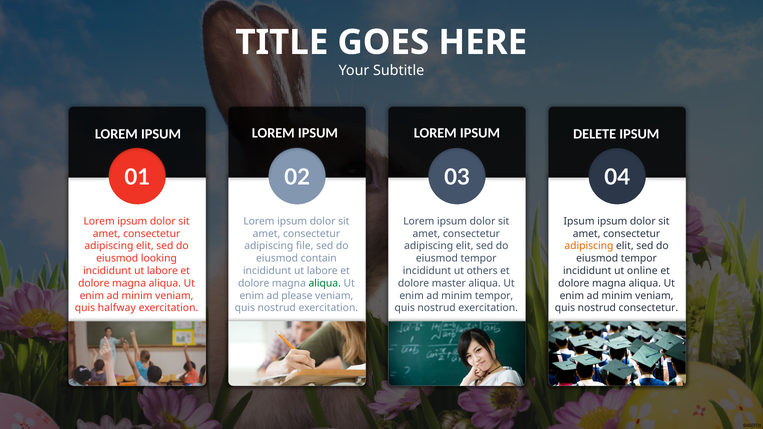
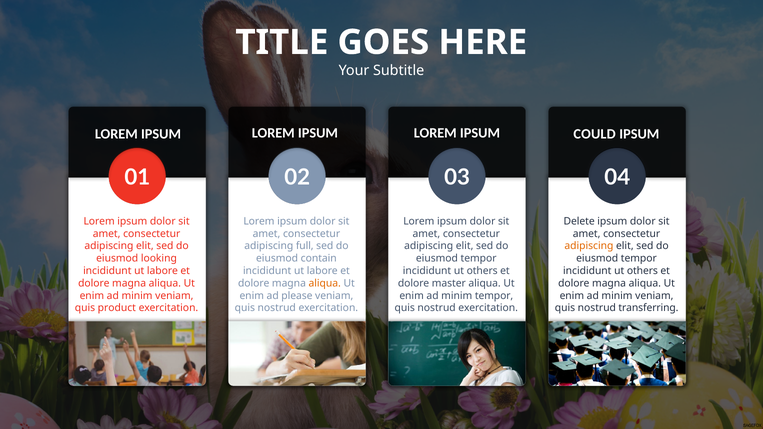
DELETE: DELETE -> COULD (595, 134)
Ipsum: Ipsum -> Delete (579, 221)
file: file -> full (305, 246)
online: online -> others (642, 271)
aliqua colour: green -> orange (325, 283)
halfway: halfway -> product (117, 308)
nostrud consectetur: consectetur -> transferring (648, 308)
